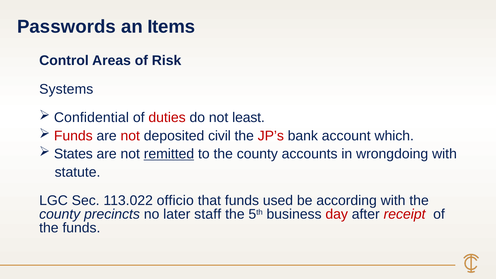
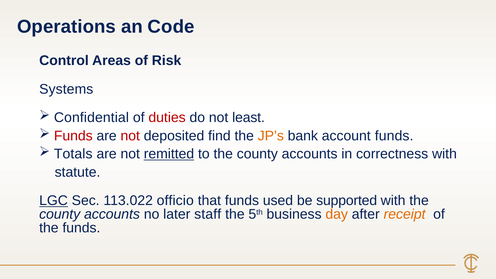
Passwords: Passwords -> Operations (67, 27)
Items: Items -> Code (171, 27)
civil: civil -> find (219, 136)
JP’s colour: red -> orange (271, 136)
account which: which -> funds (394, 136)
States: States -> Totals (73, 154)
wrongdoing: wrongdoing -> correctness (392, 154)
LGC underline: none -> present (54, 201)
according: according -> supported (347, 201)
precincts: precincts -> accounts (112, 214)
day colour: red -> orange (337, 214)
receipt colour: red -> orange (405, 214)
